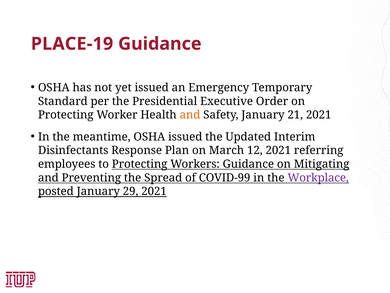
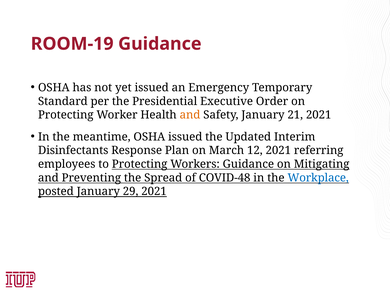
PLACE-19: PLACE-19 -> ROOM-19 (72, 44)
COVID-99: COVID-99 -> COVID-48 (225, 177)
Workplace colour: purple -> blue (318, 177)
